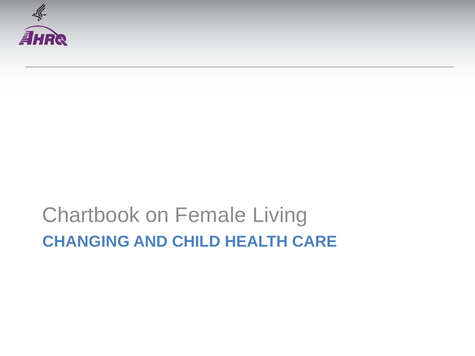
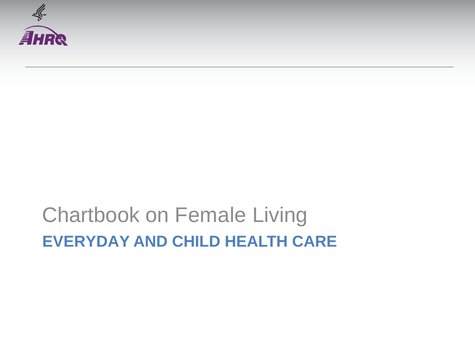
CHANGING: CHANGING -> EVERYDAY (86, 242)
